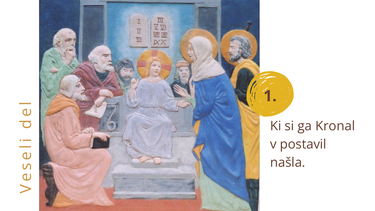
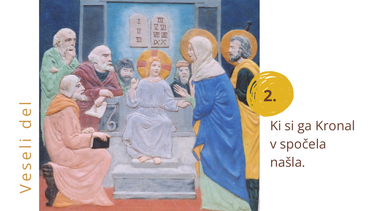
1: 1 -> 2 (270, 96)
postavil: postavil -> spočela (303, 144)
